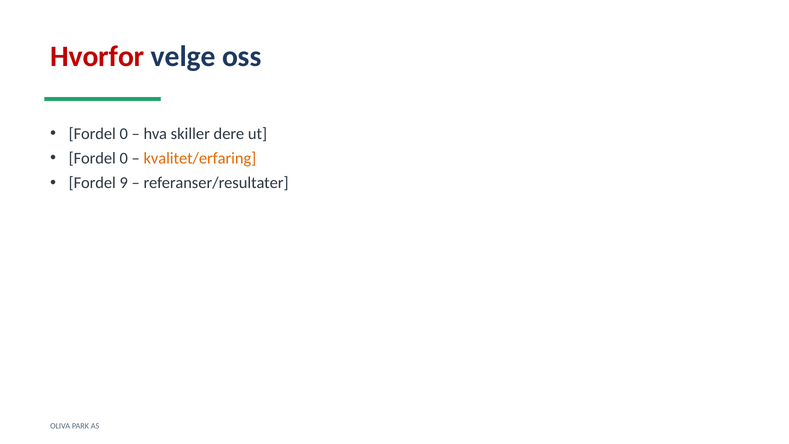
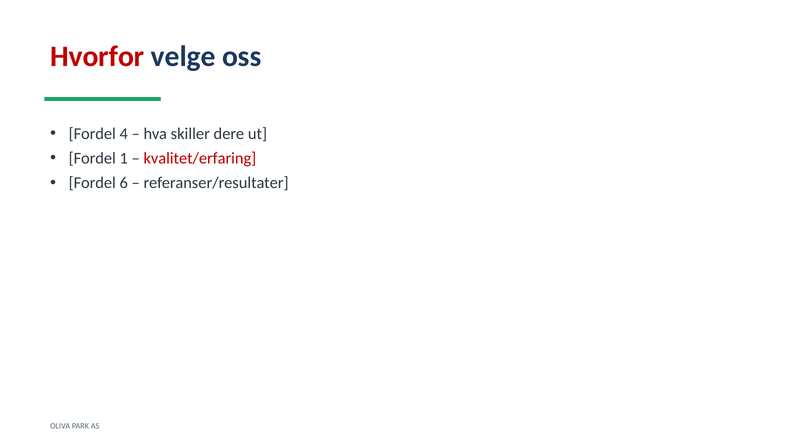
0: 0 -> 4 (124, 134)
0: 0 -> 1 (124, 158)
kvalitet/erfaring colour: orange -> red (200, 158)
9: 9 -> 6 (124, 183)
